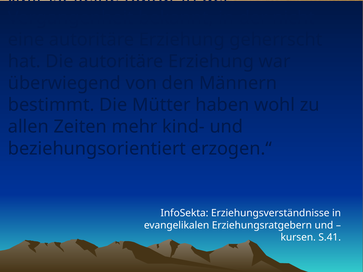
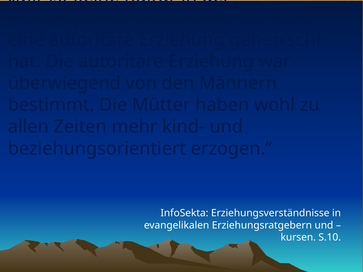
S.41: S.41 -> S.10 (330, 238)
